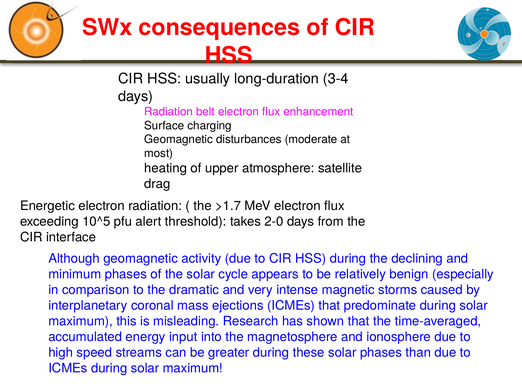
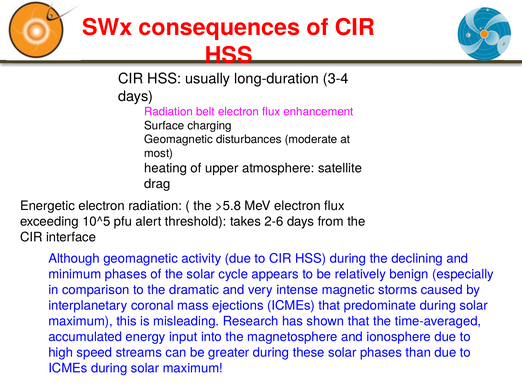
>1.7: >1.7 -> >5.8 (228, 206)
2-0: 2-0 -> 2-6 (274, 222)
